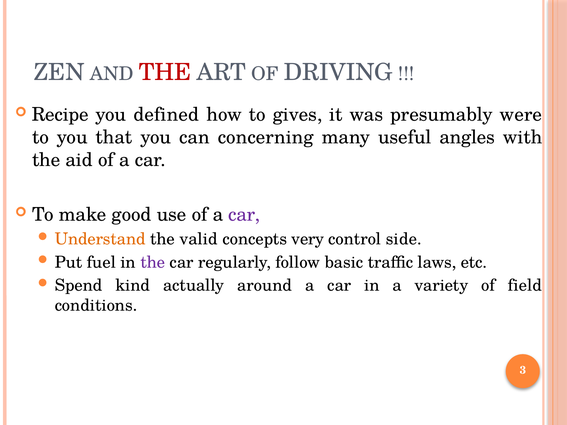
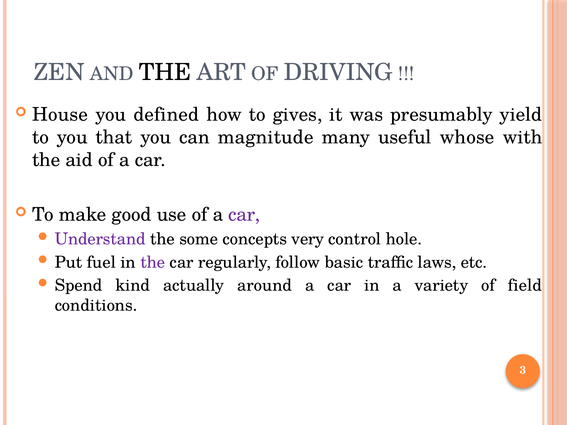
THE colour: red -> black (165, 73)
Recipe: Recipe -> House (60, 115)
were: were -> yield (521, 115)
concerning: concerning -> magnitude (266, 137)
angles: angles -> whose (467, 137)
Understand colour: orange -> purple (100, 239)
valid: valid -> some (199, 239)
side: side -> hole (404, 239)
